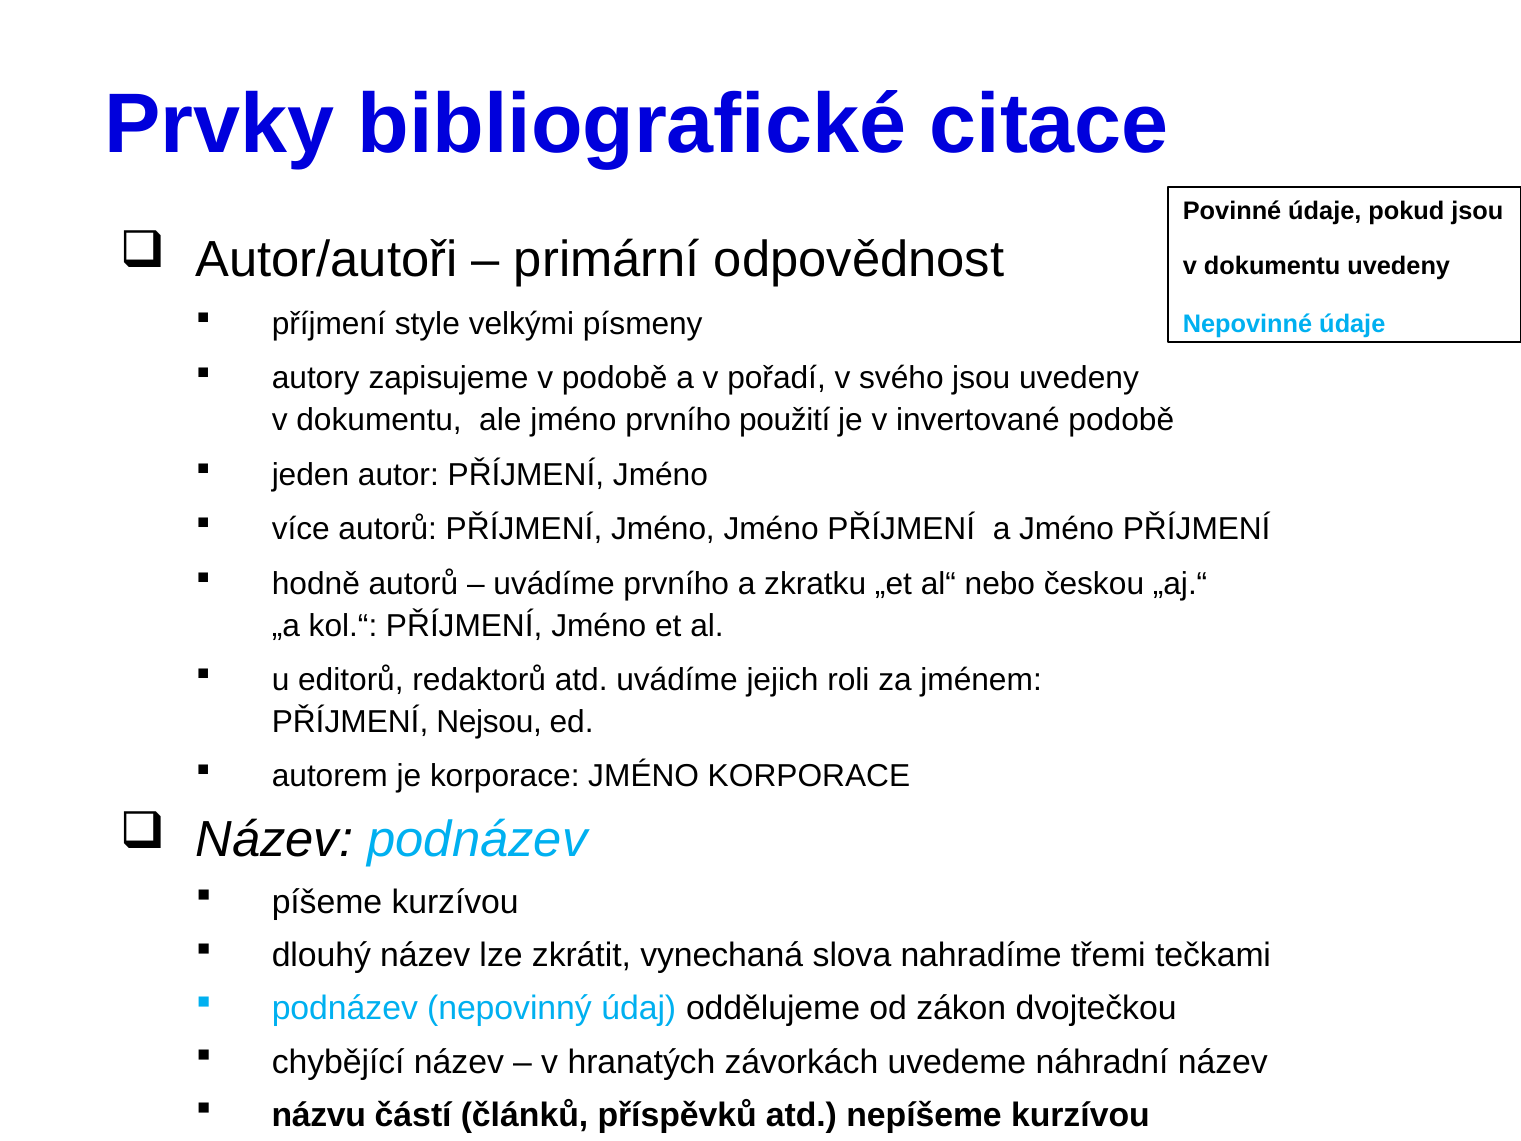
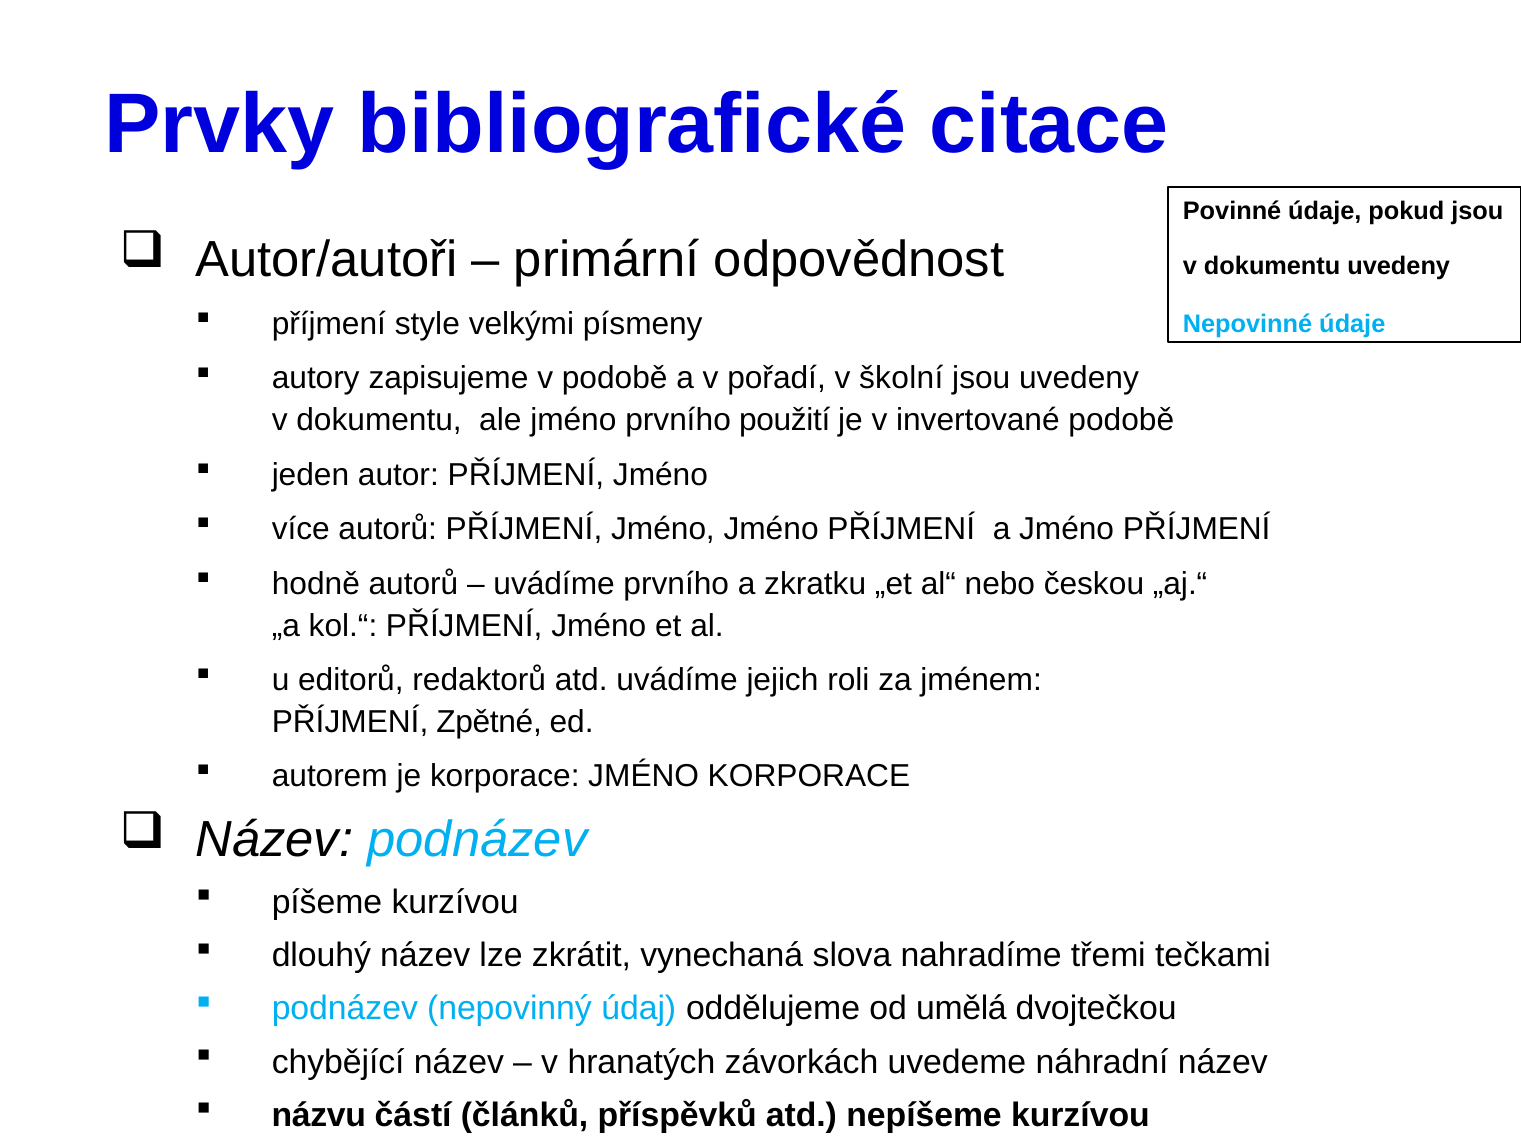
svého: svého -> školní (901, 378)
Nejsou: Nejsou -> Zpětné (489, 722)
zákon: zákon -> umělá (961, 1008)
